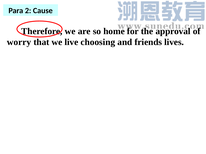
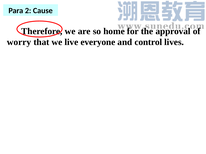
choosing: choosing -> everyone (98, 42)
friends: friends -> control (148, 42)
